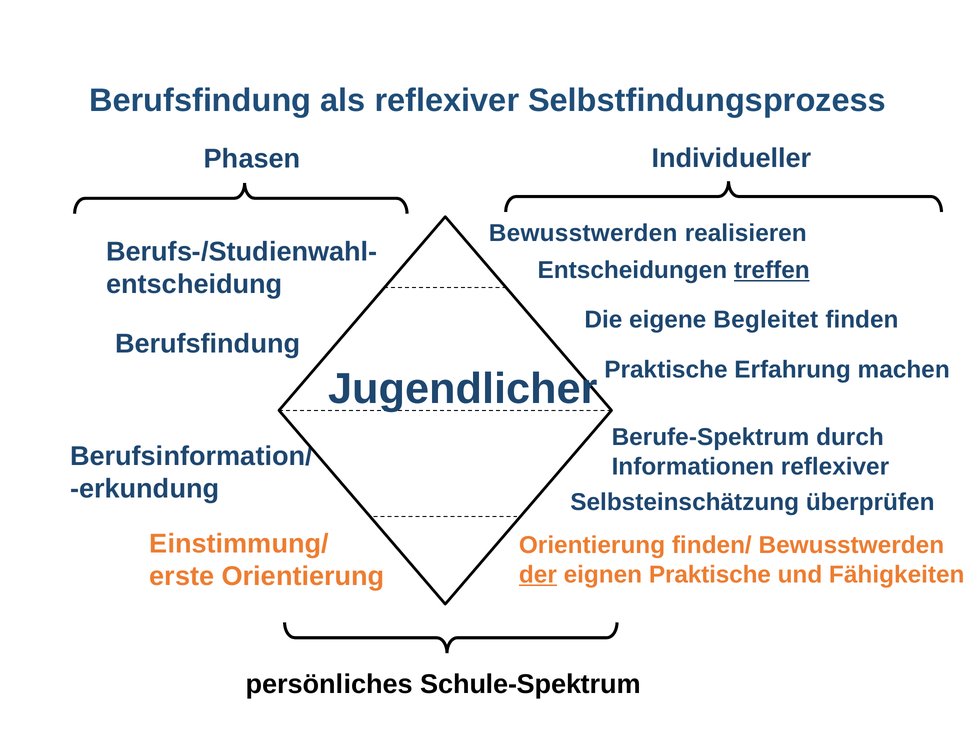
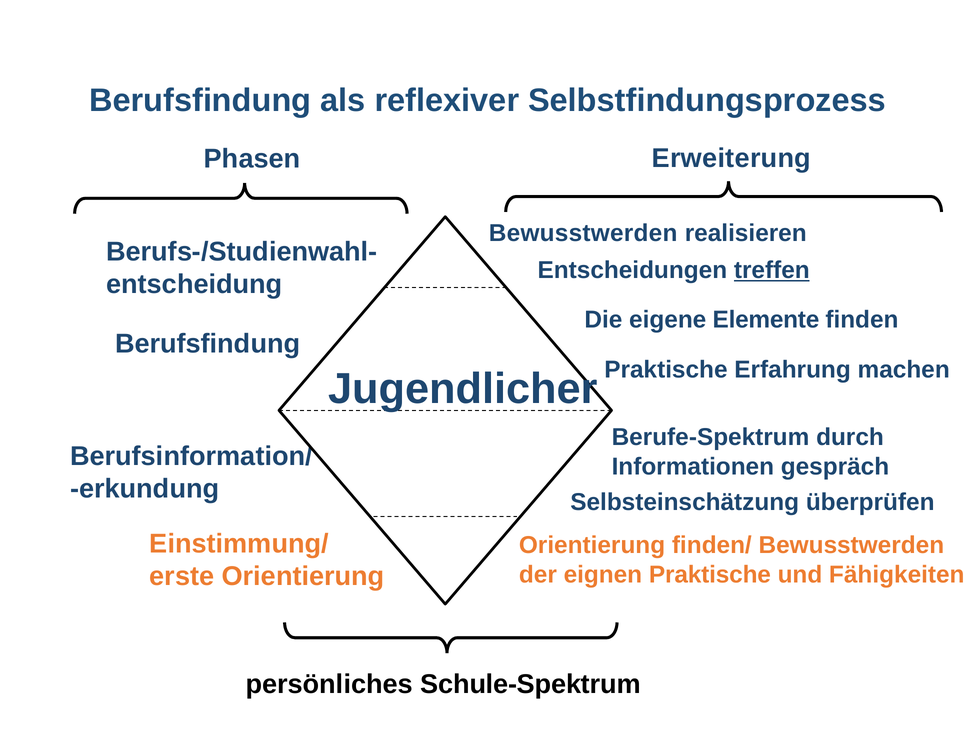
Individueller: Individueller -> Erweiterung (731, 158)
Begleitet: Begleitet -> Elemente (766, 320)
Informationen reflexiver: reflexiver -> gespräch (835, 467)
der underline: present -> none (538, 575)
